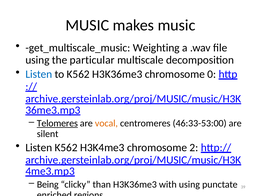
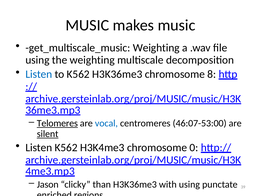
the particular: particular -> weighting (92, 60)
0: 0 -> 8 (212, 74)
vocal colour: orange -> blue (106, 123)
46:33-53:00: 46:33-53:00 -> 46:07-53:00 (200, 123)
silent underline: none -> present (48, 134)
2: 2 -> 0 (194, 147)
Being: Being -> Jason (48, 184)
